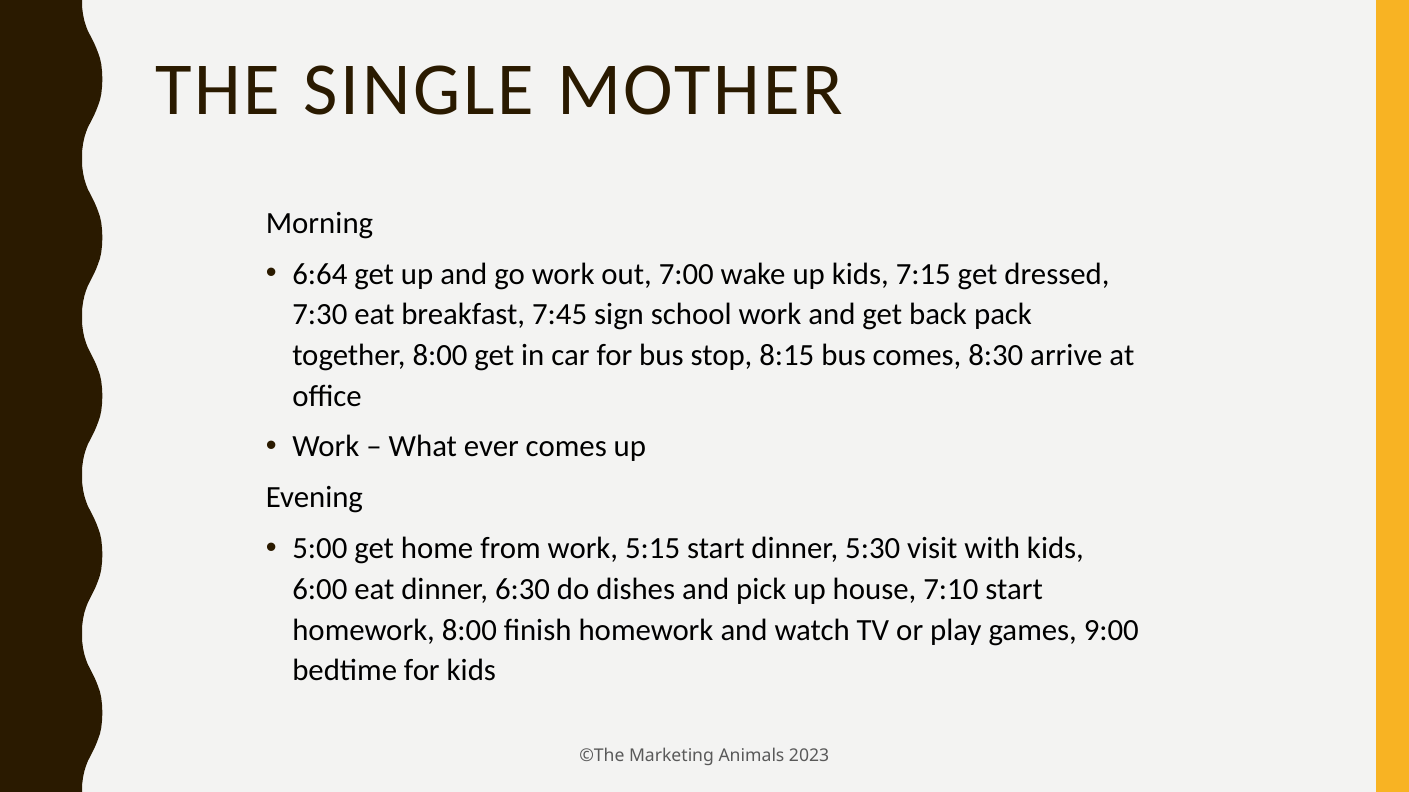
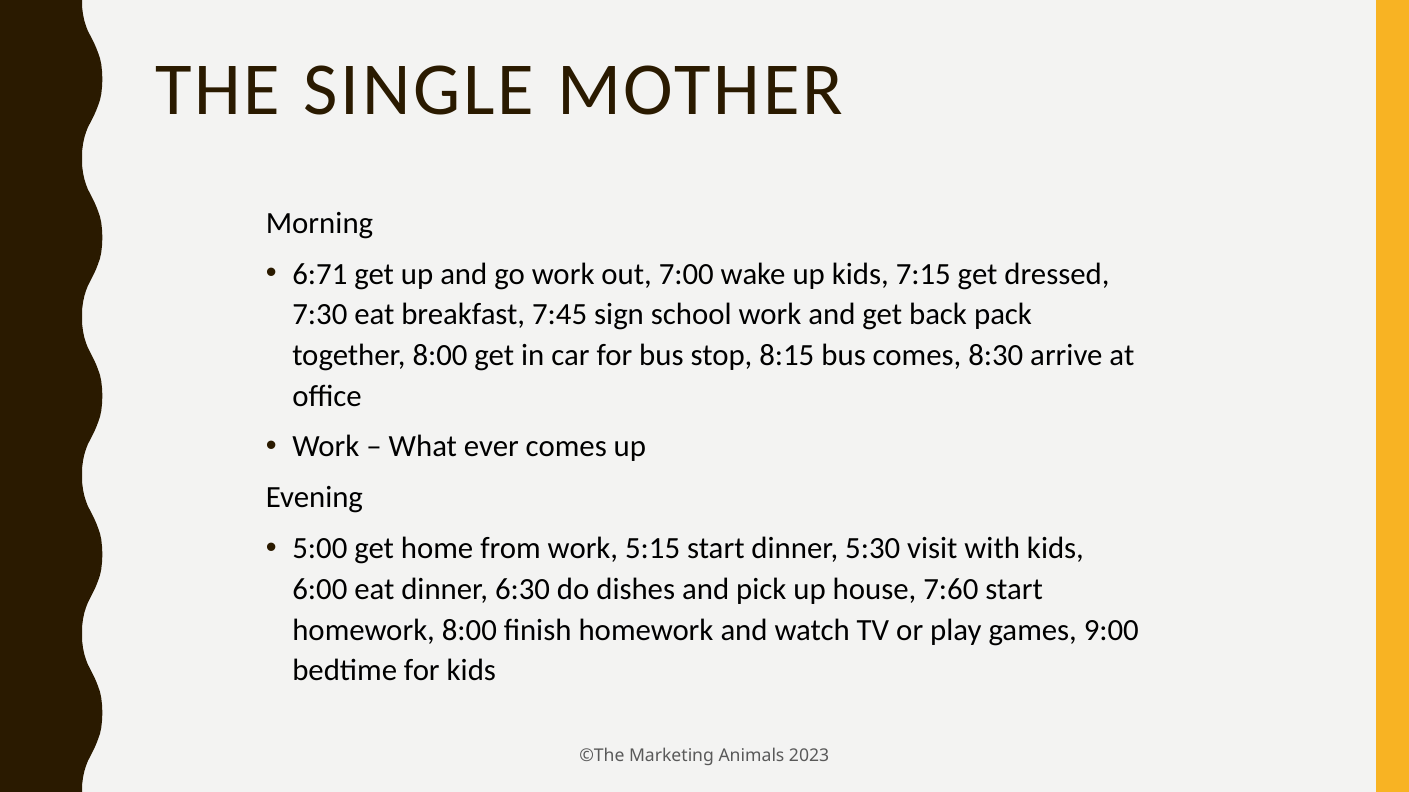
6:64: 6:64 -> 6:71 (320, 274)
7:10: 7:10 -> 7:60 (951, 590)
